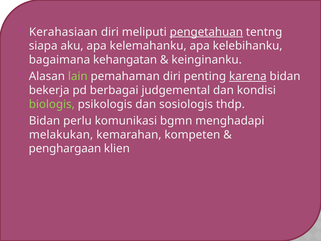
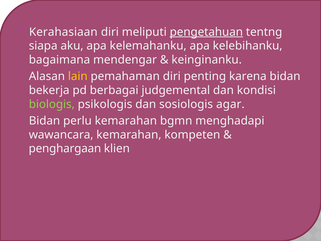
kehangatan: kehangatan -> mendengar (125, 60)
lain colour: light green -> yellow (78, 76)
karena underline: present -> none (248, 76)
thdp: thdp -> agar (230, 104)
perlu komunikasi: komunikasi -> kemarahan (126, 121)
melakukan: melakukan -> wawancara (61, 135)
